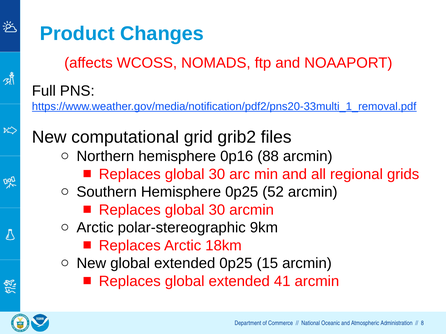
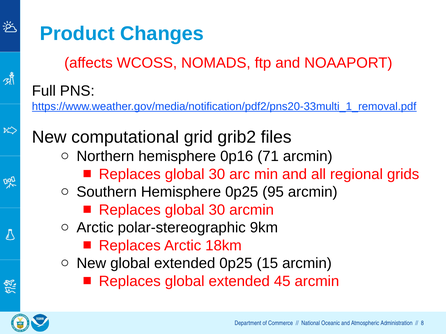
88: 88 -> 71 (268, 157)
52: 52 -> 95 (273, 192)
41: 41 -> 45 (282, 282)
